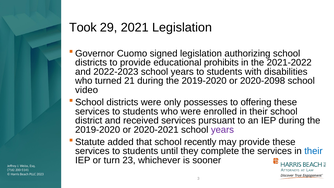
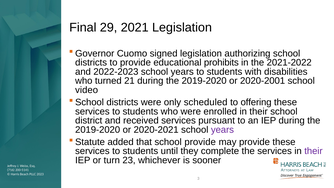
Took: Took -> Final (83, 27)
2020-2098: 2020-2098 -> 2020-2001 (263, 81)
possesses: possesses -> scheduled (206, 102)
school recently: recently -> provide (200, 142)
their colour: blue -> purple (313, 151)
